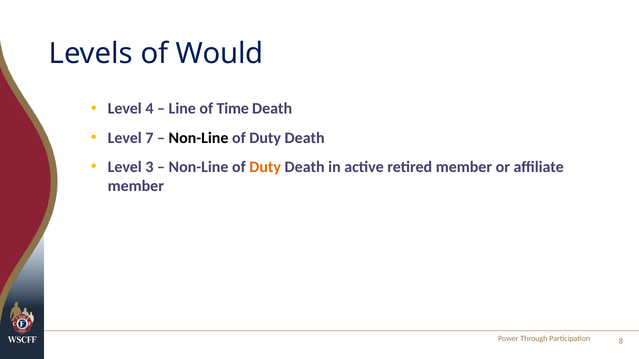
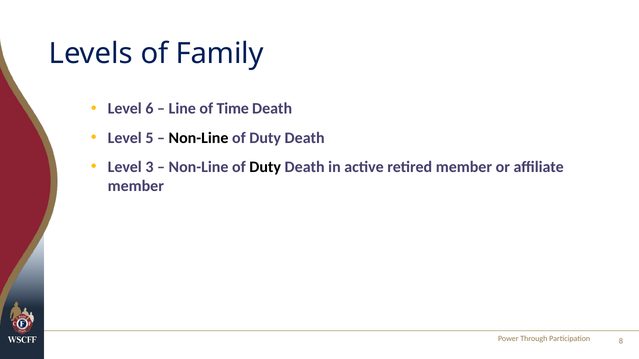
Would: Would -> Family (220, 54)
4: 4 -> 6 (149, 109)
7: 7 -> 5 (149, 138)
Duty colour: orange -> black (265, 167)
